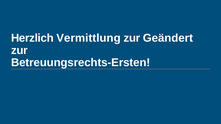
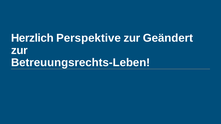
Vermittlung: Vermittlung -> Perspektive (89, 38)
Betreuungsrechts-Ersten: Betreuungsrechts-Ersten -> Betreuungsrechts-Leben (81, 63)
